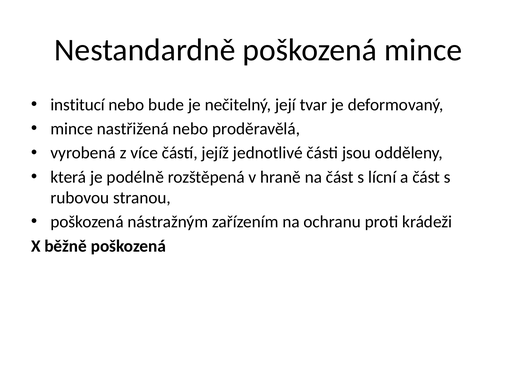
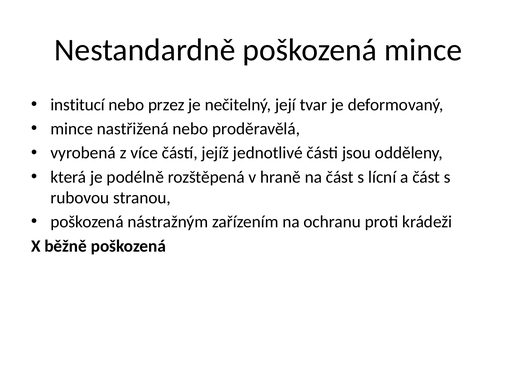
bude: bude -> przez (166, 105)
